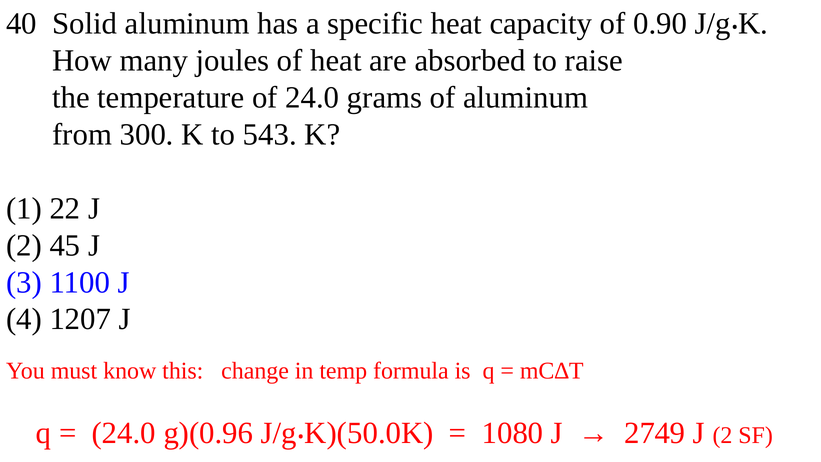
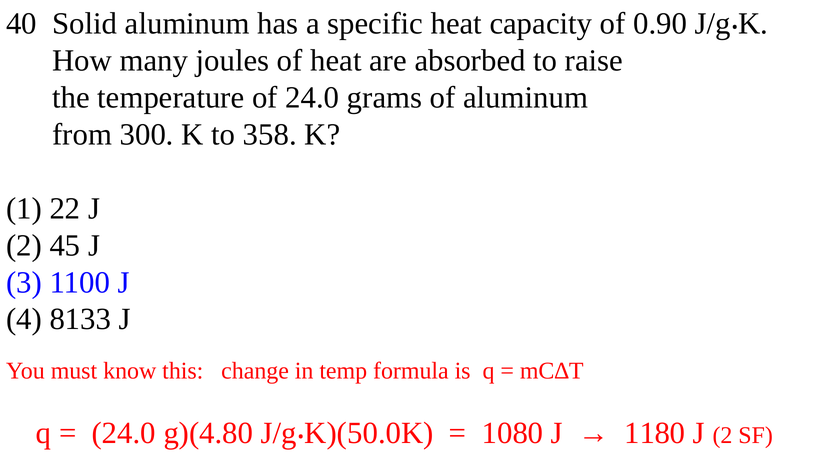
543: 543 -> 358 (270, 134)
1207: 1207 -> 8133 (80, 319)
g)(0.96: g)(0.96 -> g)(4.80 (208, 433)
2749: 2749 -> 1180 (655, 433)
